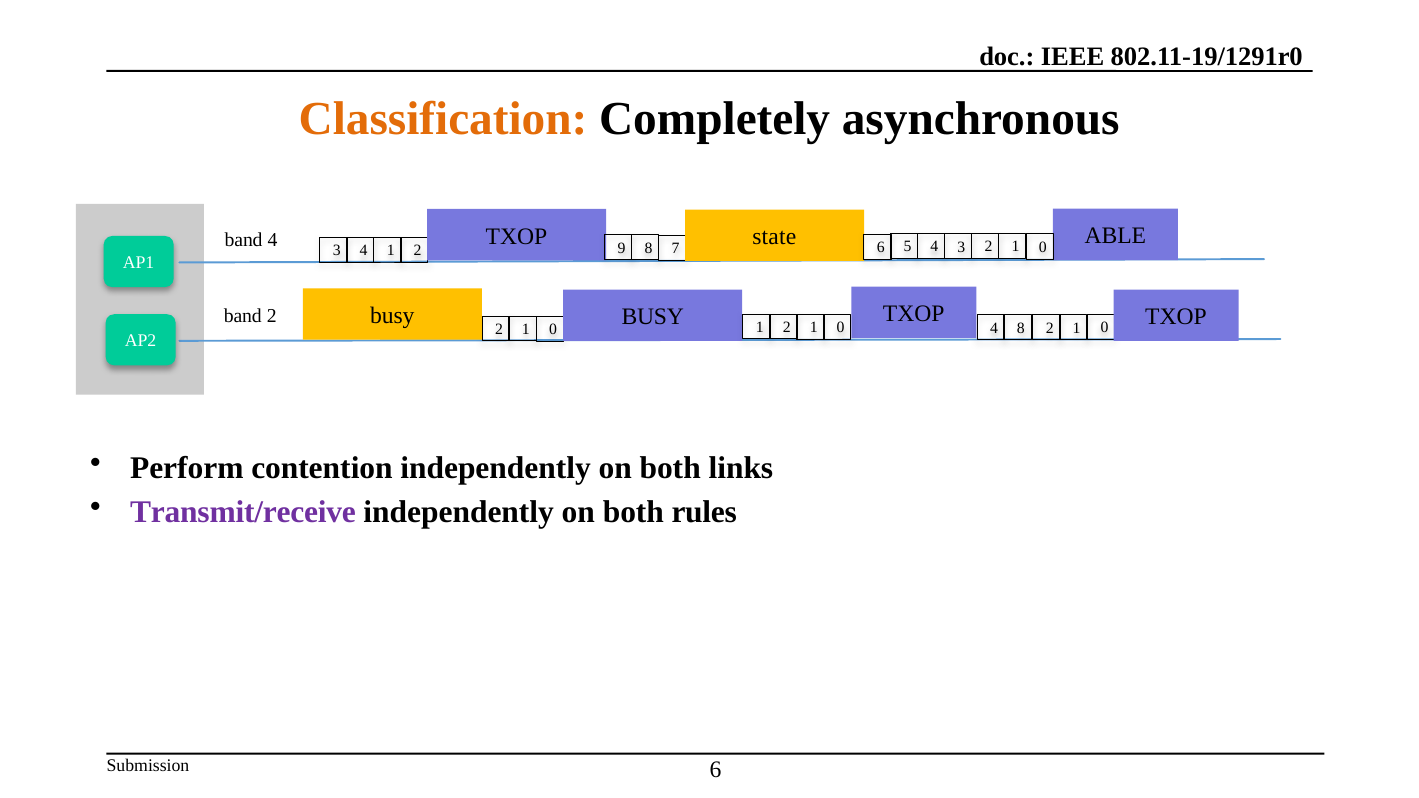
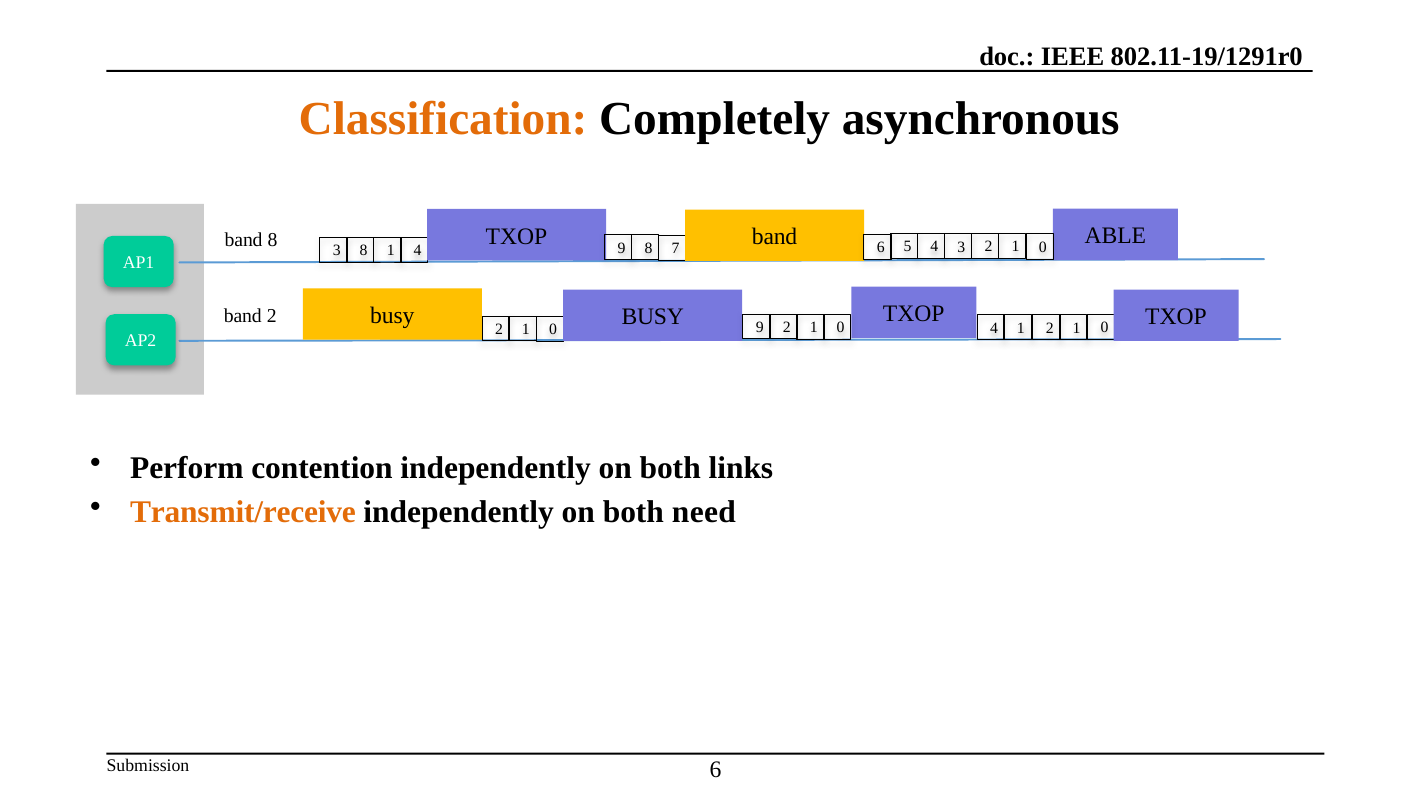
state: state -> band (775, 237)
band 4: 4 -> 8 (273, 240)
3 4: 4 -> 8 (364, 251)
2: 2 -> 4 (418, 251)
busy 1: 1 -> 9 (760, 328)
4 8: 8 -> 1 (1021, 328)
Transmit/receive colour: purple -> orange (243, 513)
rules: rules -> need (704, 513)
